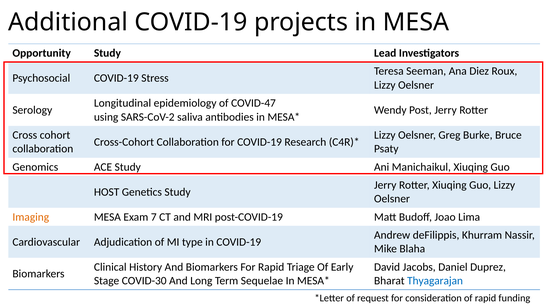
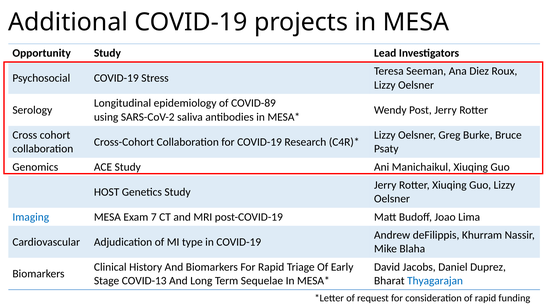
COVID-47: COVID-47 -> COVID-89 (253, 103)
Imaging colour: orange -> blue (31, 217)
COVID-30: COVID-30 -> COVID-13 (144, 281)
